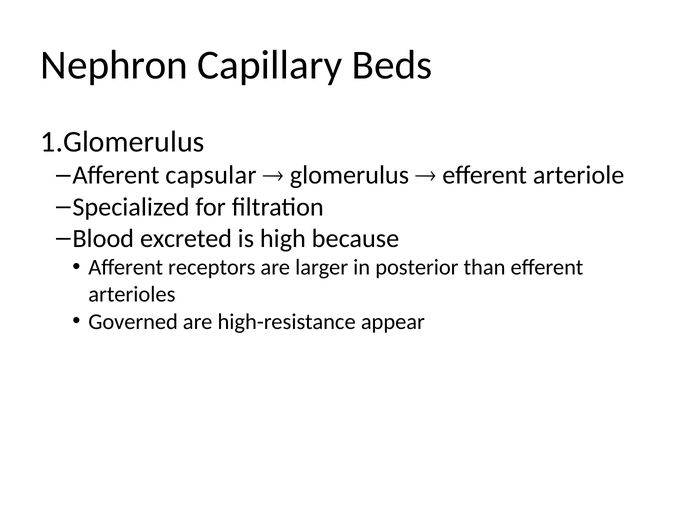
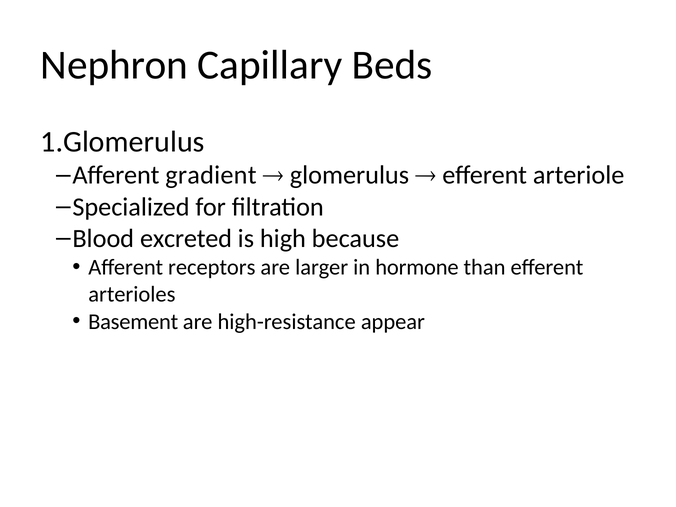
capsular: capsular -> gradient (211, 175)
posterior: posterior -> hormone (417, 267)
Governed: Governed -> Basement (133, 322)
